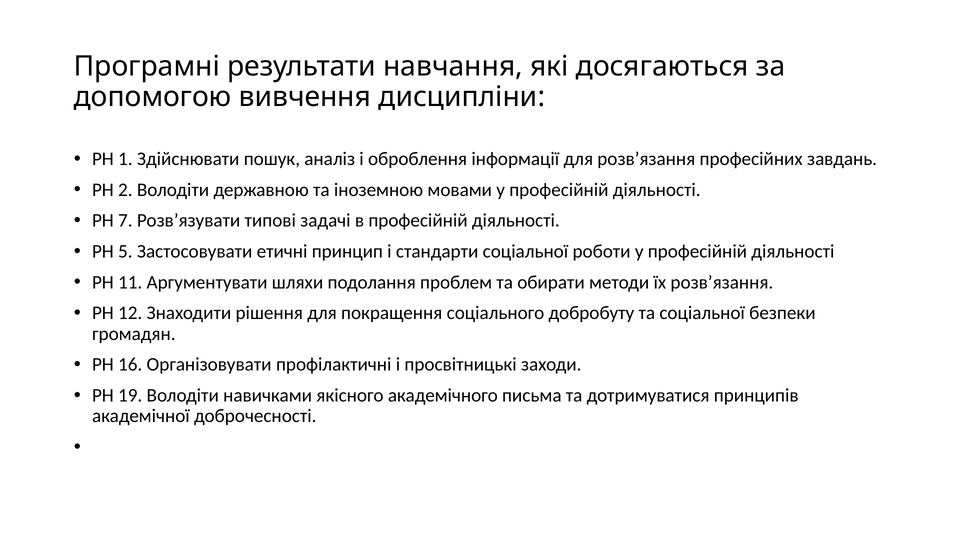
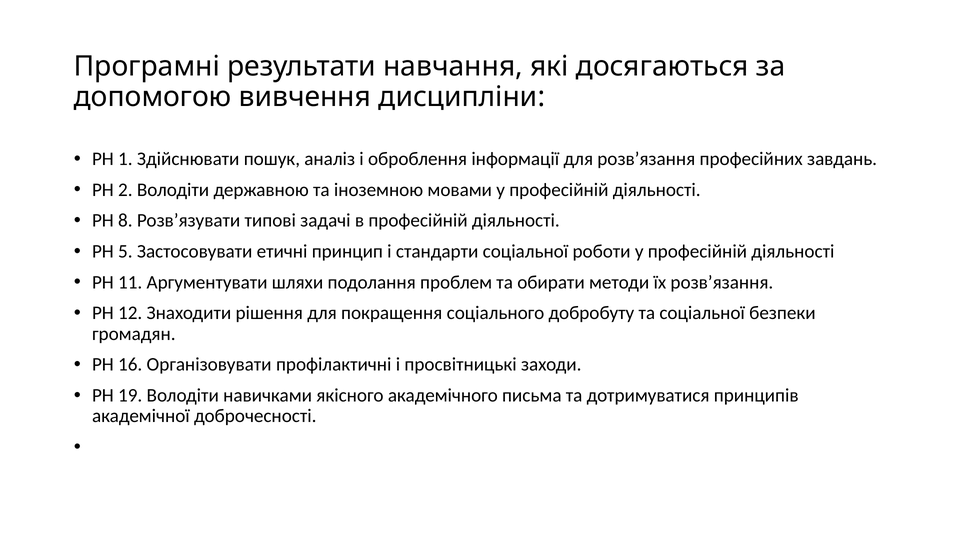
7: 7 -> 8 (125, 221)
